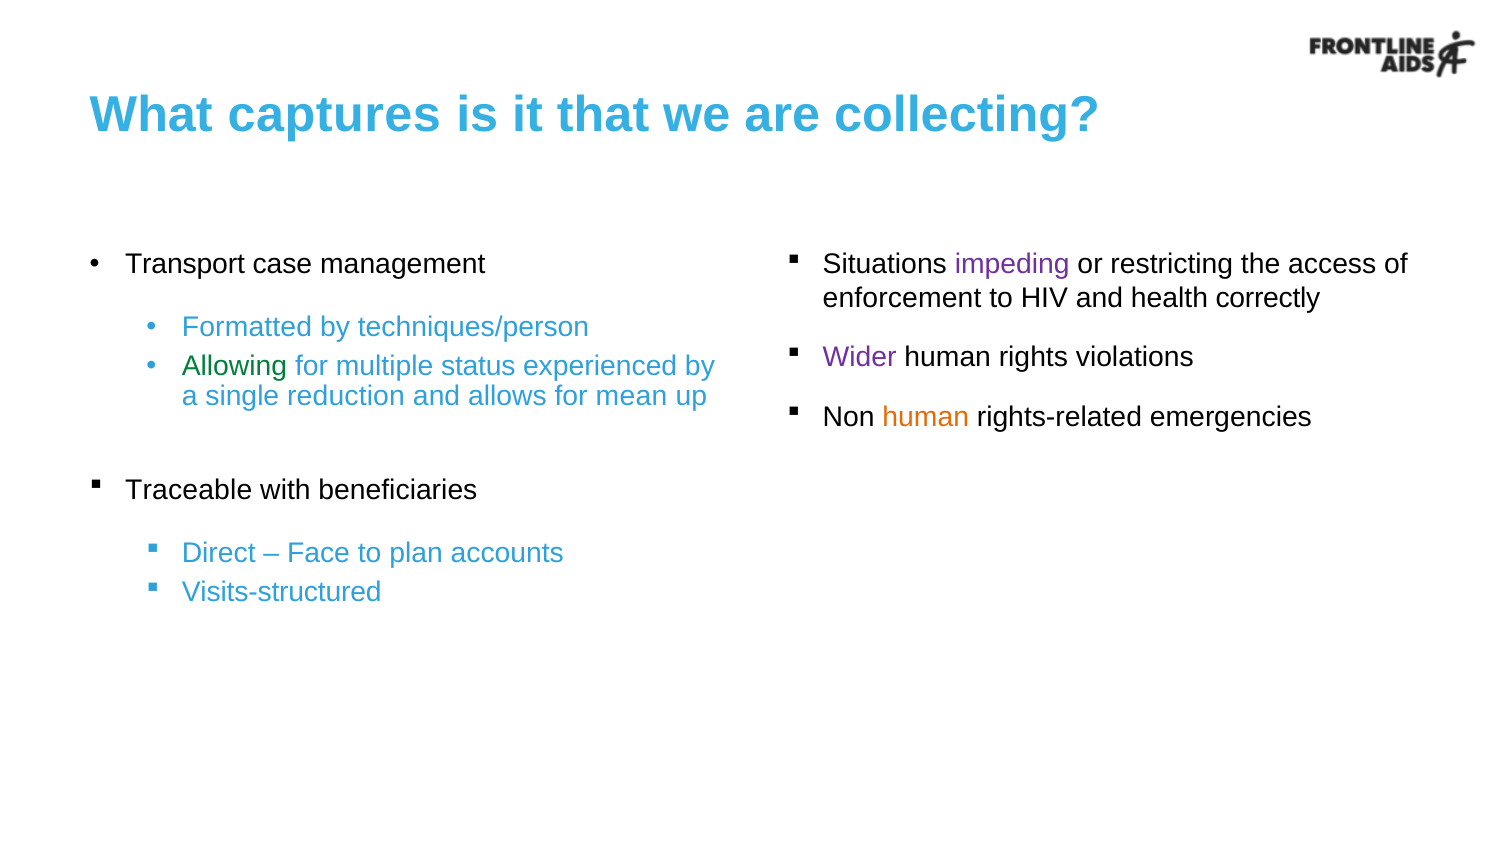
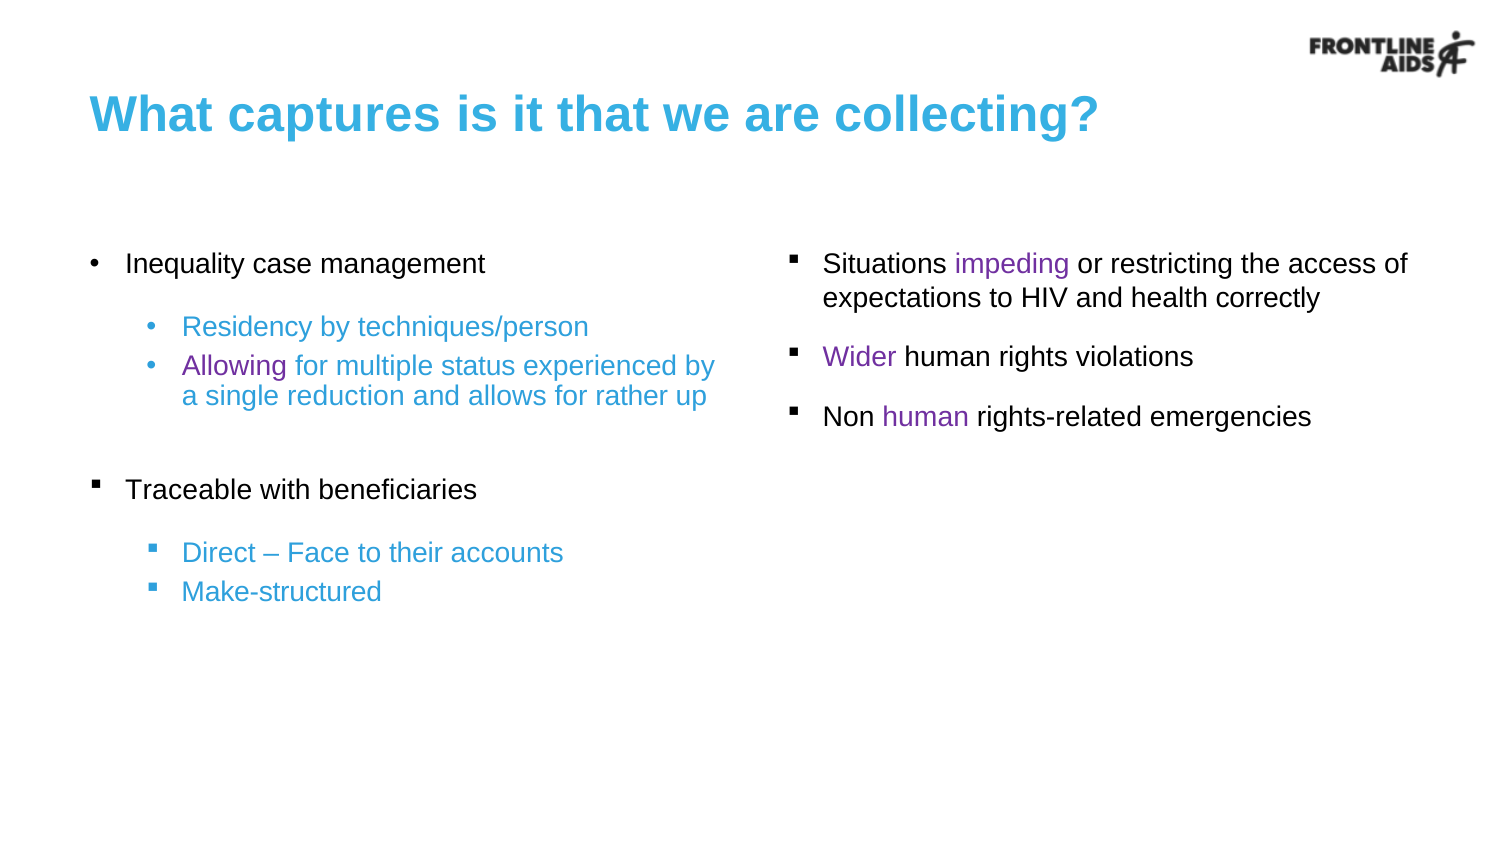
Transport: Transport -> Inequality (185, 264)
enforcement: enforcement -> expectations (902, 298)
Formatted: Formatted -> Residency (247, 327)
Allowing colour: green -> purple (235, 366)
mean: mean -> rather (632, 397)
human colour: orange -> purple (926, 417)
plan: plan -> their (416, 553)
Visits-structured: Visits-structured -> Make-structured (282, 592)
